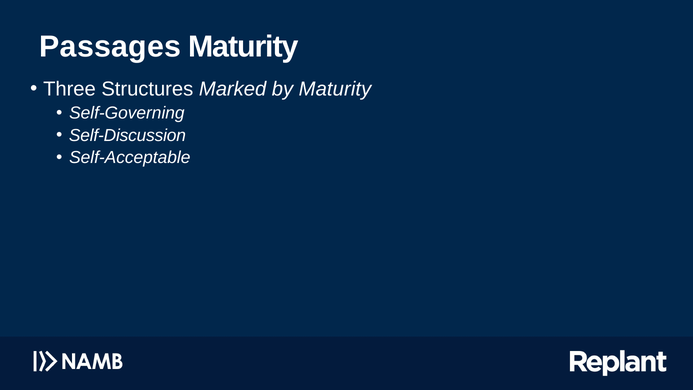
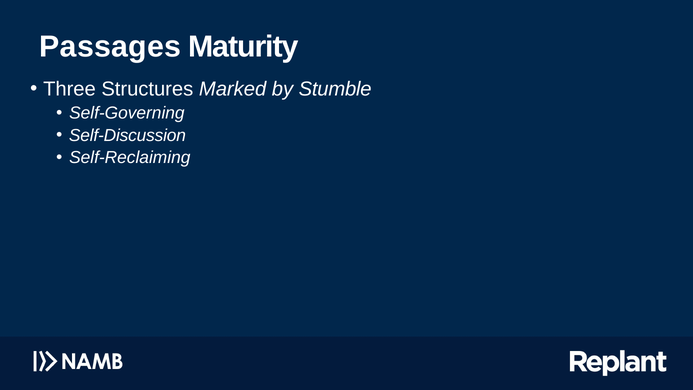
by Maturity: Maturity -> Stumble (335, 89)
Self-Acceptable: Self-Acceptable -> Self-Reclaiming (130, 158)
